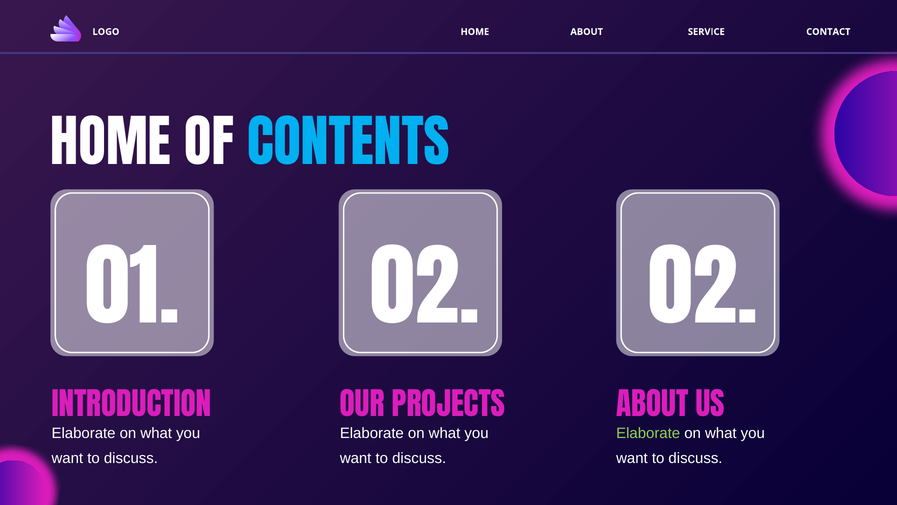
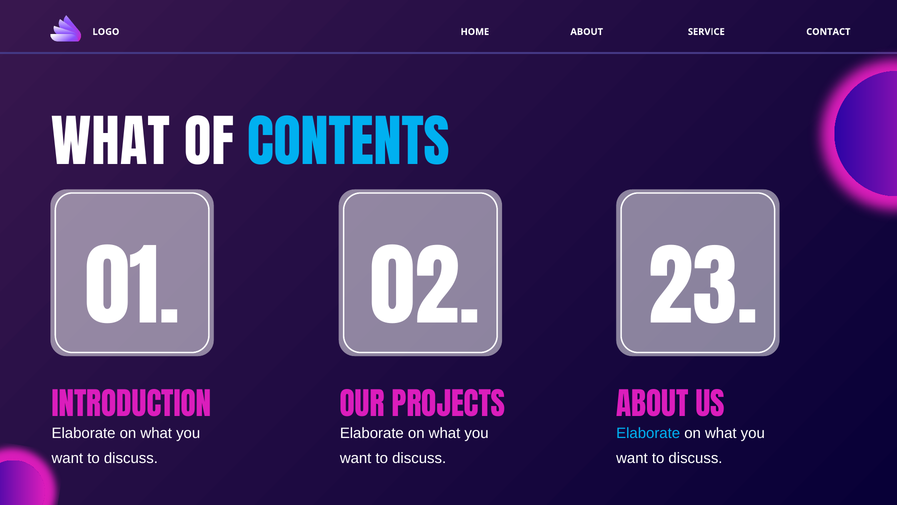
HOME: HOME -> WHAT (111, 145)
02 02: 02 -> 23 (703, 293)
Elaborate colour: light green -> light blue (648, 433)
